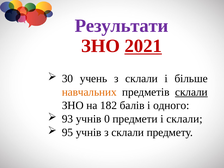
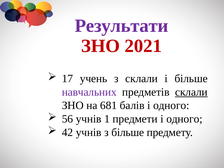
2021 underline: present -> none (143, 46)
30: 30 -> 17 (67, 79)
навчальних colour: orange -> purple (89, 92)
182: 182 -> 681 (109, 105)
93: 93 -> 56 (67, 119)
0: 0 -> 1 (107, 119)
предмети і склали: склали -> одного (184, 119)
95: 95 -> 42 (67, 132)
учнів з склали: склали -> більше (128, 132)
